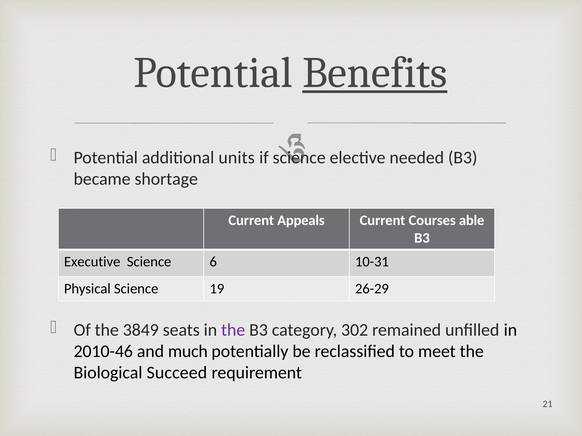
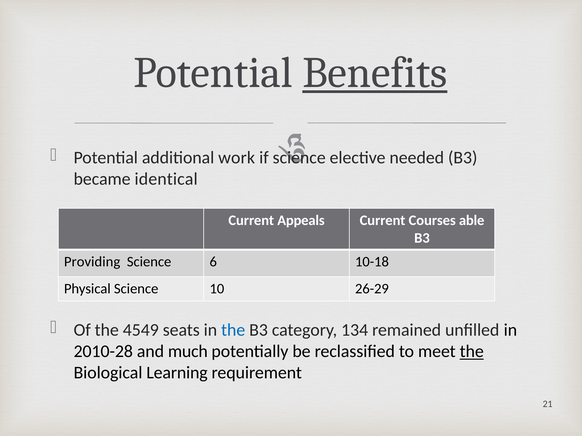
units: units -> work (237, 158)
shortage: shortage -> identical (166, 179)
Executive: Executive -> Providing (92, 262)
10-31: 10-31 -> 10-18 (372, 262)
19: 19 -> 10 (217, 289)
3849: 3849 -> 4549 (141, 330)
the colour: purple -> blue (233, 330)
302: 302 -> 134 (355, 330)
2010-46: 2010-46 -> 2010-28 (103, 352)
the underline: none -> present (472, 352)
Succeed: Succeed -> Learning (177, 373)
